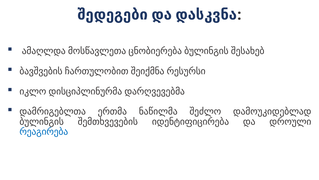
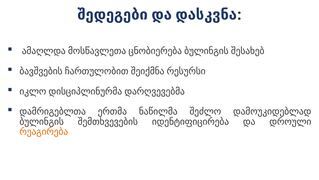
რეაგირება colour: blue -> orange (44, 131)
